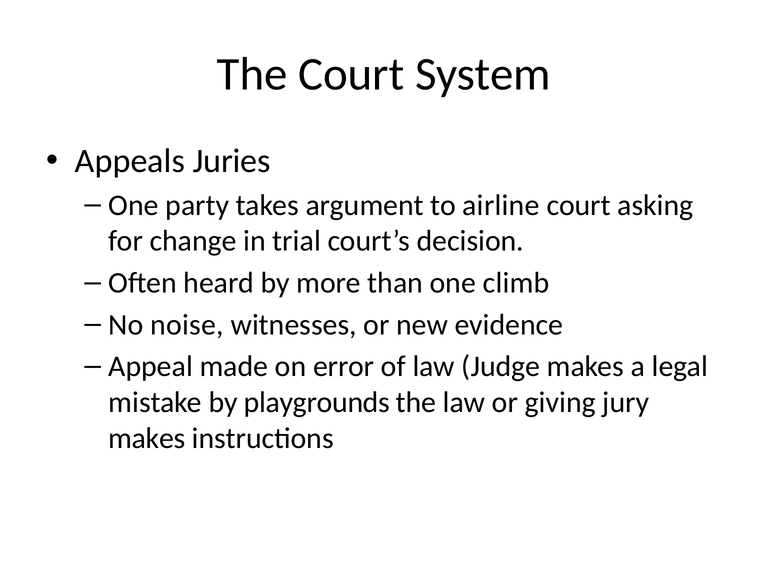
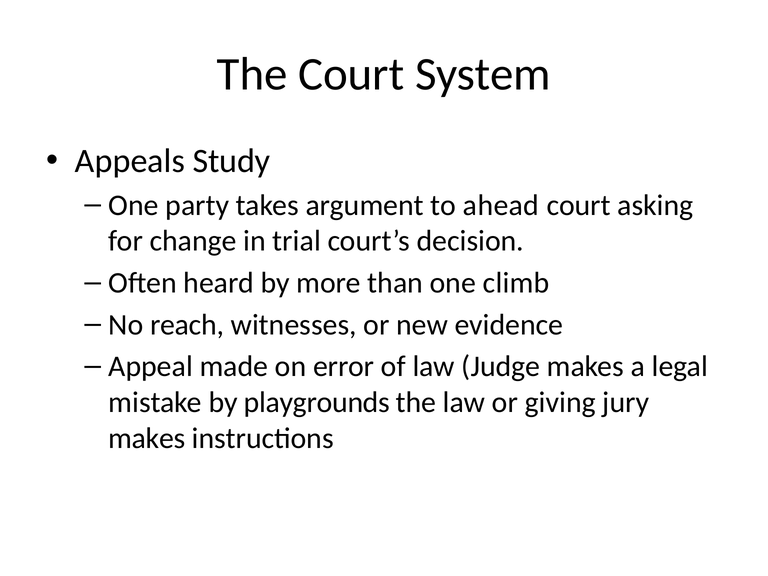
Juries: Juries -> Study (232, 161)
airline: airline -> ahead (501, 205)
noise: noise -> reach (187, 325)
